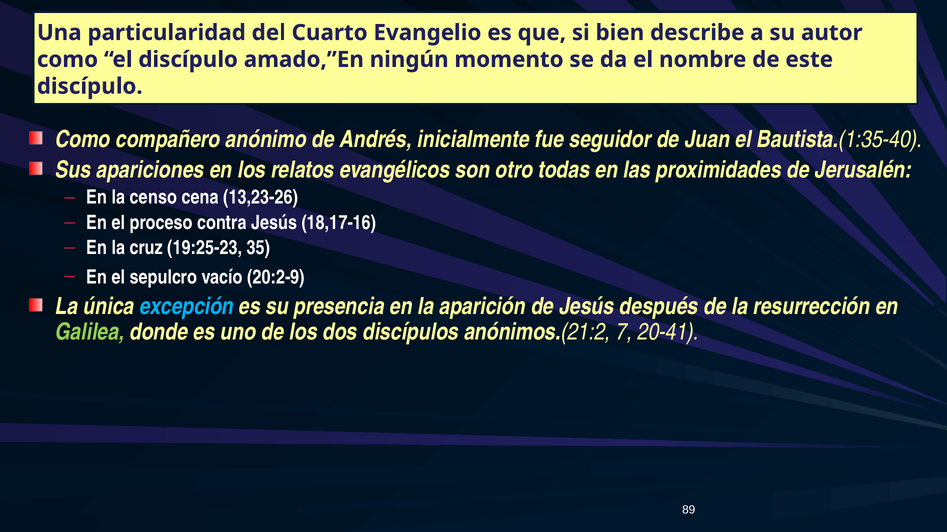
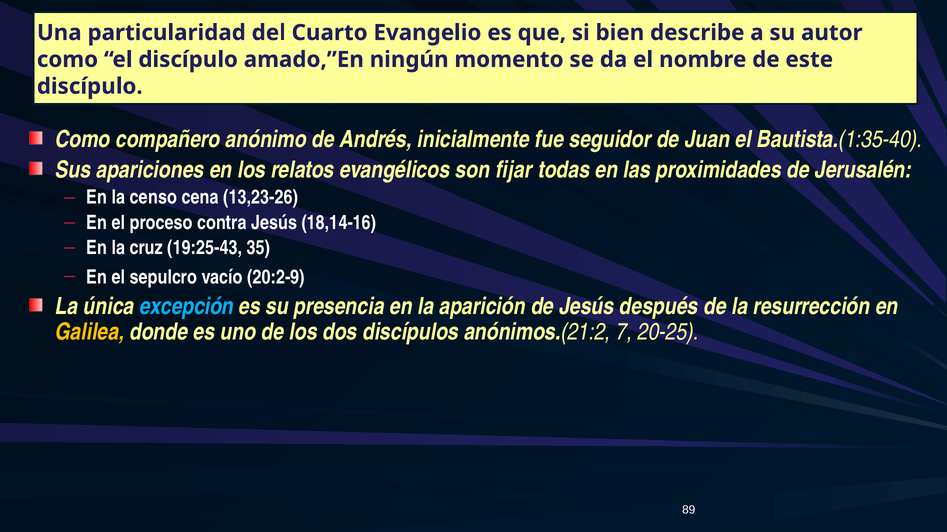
otro: otro -> fijar (514, 170)
18,17-16: 18,17-16 -> 18,14-16 (339, 223)
19:25-23: 19:25-23 -> 19:25-43 (205, 248)
Galilea colour: light green -> yellow (90, 332)
20-41: 20-41 -> 20-25 (669, 332)
